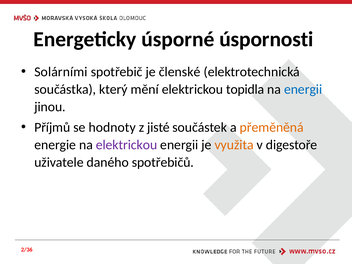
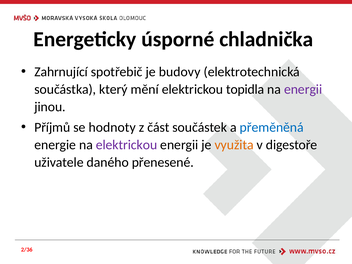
úspornosti: úspornosti -> chladnička (266, 39)
Solárními: Solárními -> Zahrnující (61, 72)
členské: členské -> budovy (180, 72)
energii colour: blue -> purple (303, 89)
jisté: jisté -> část (158, 127)
přeměněná colour: orange -> blue (272, 127)
spotřebičů: spotřebičů -> přenesené (163, 162)
